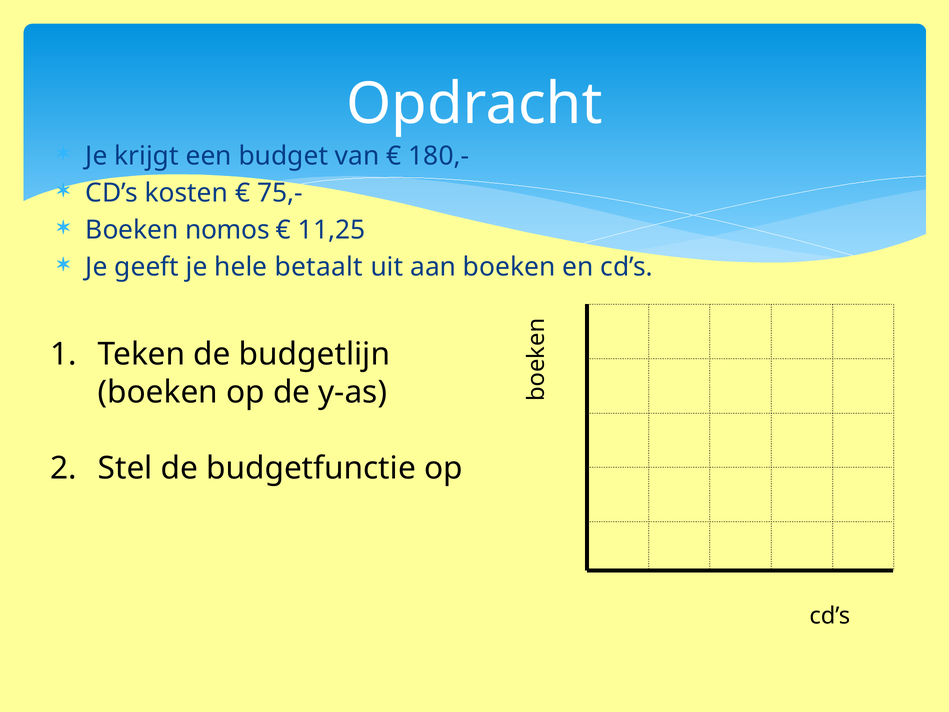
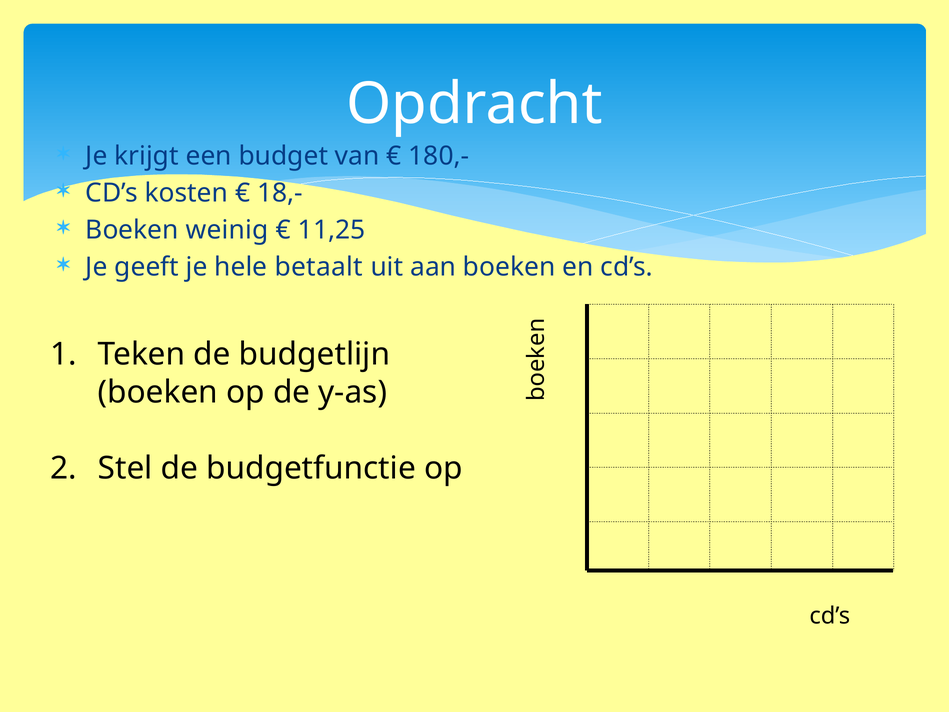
75,-: 75,- -> 18,- (280, 193)
nomos: nomos -> weinig (227, 230)
